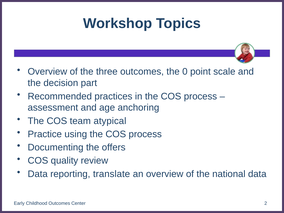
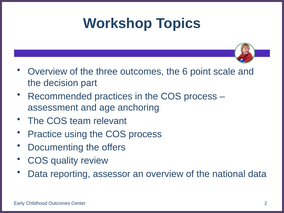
0: 0 -> 6 (185, 72)
atypical: atypical -> relevant (110, 121)
translate: translate -> assessor (112, 174)
